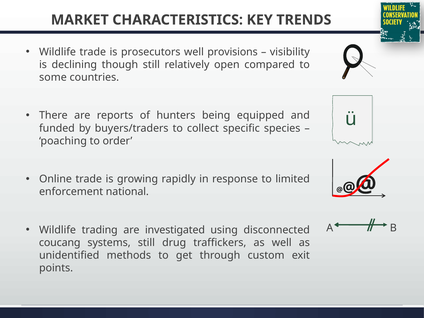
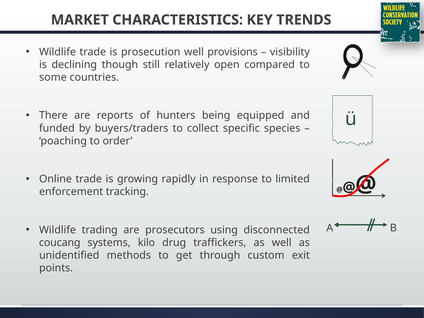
prosecutors: prosecutors -> prosecution (151, 52)
national: national -> tracking (127, 192)
investigated: investigated -> prosecutors (175, 230)
systems still: still -> kilo (146, 243)
